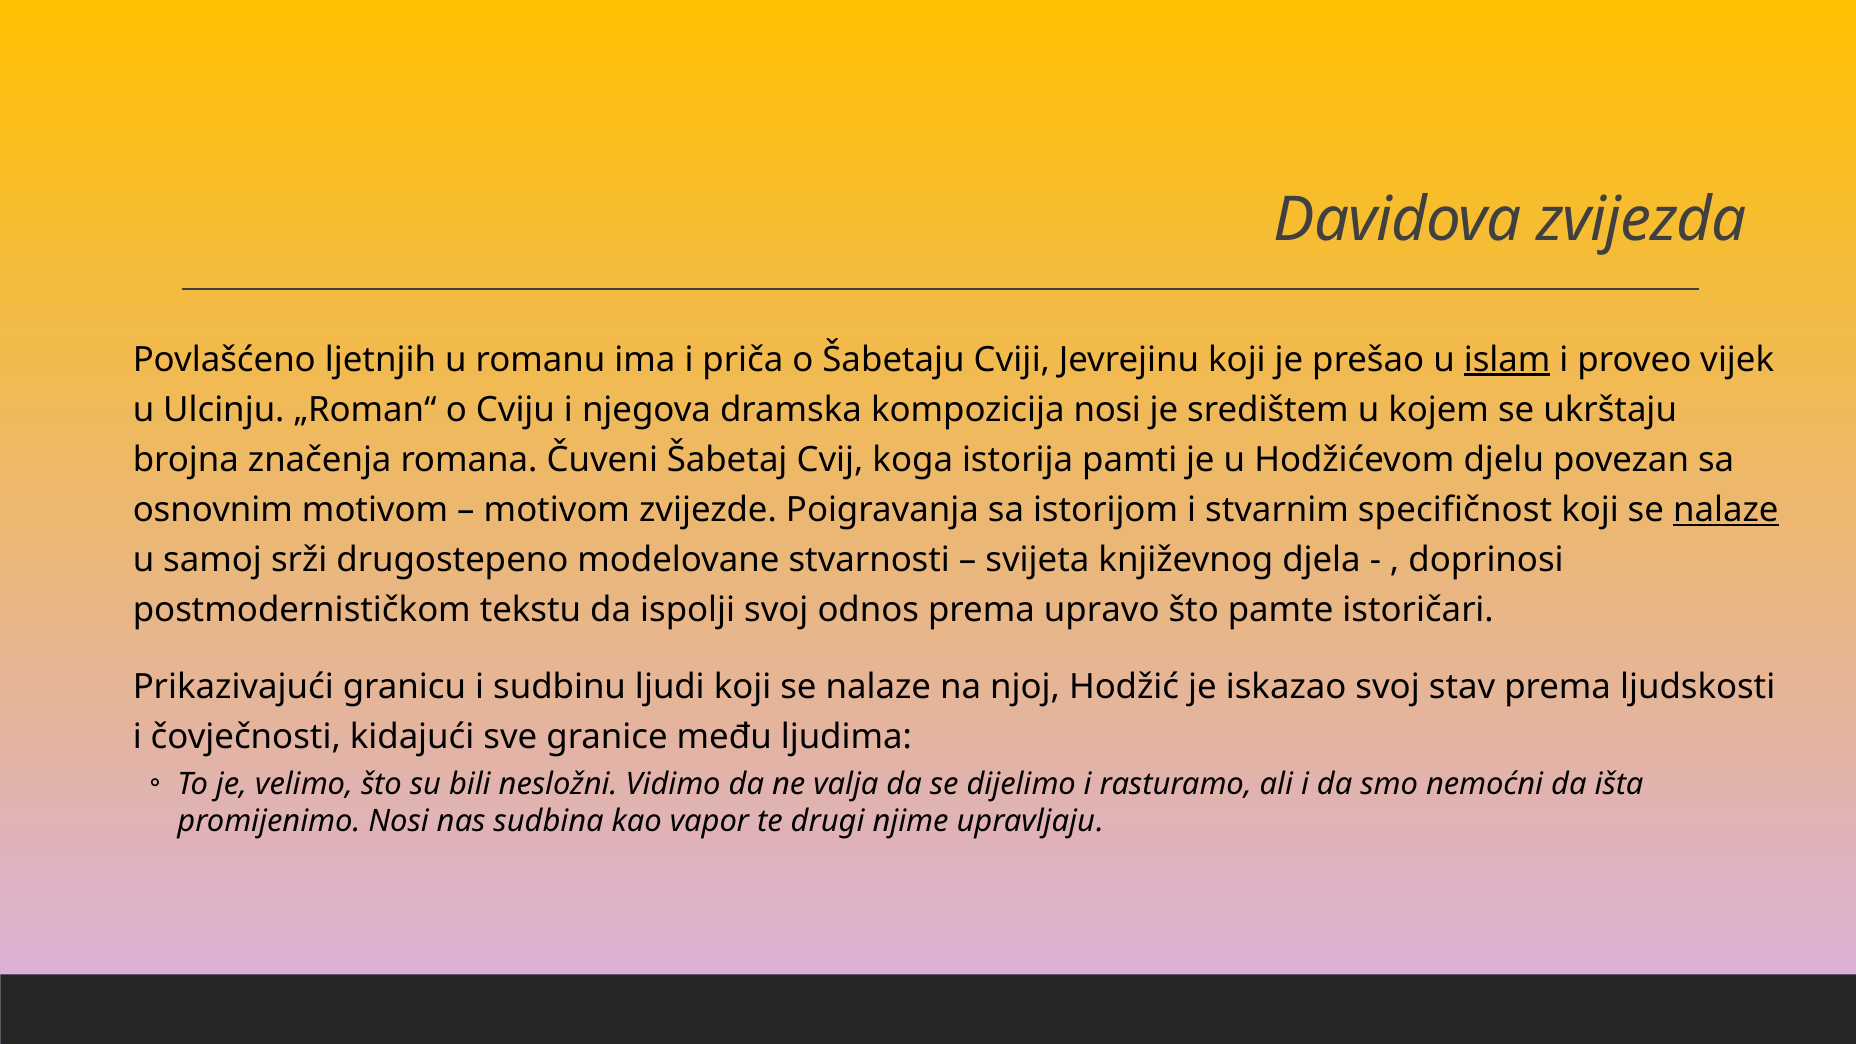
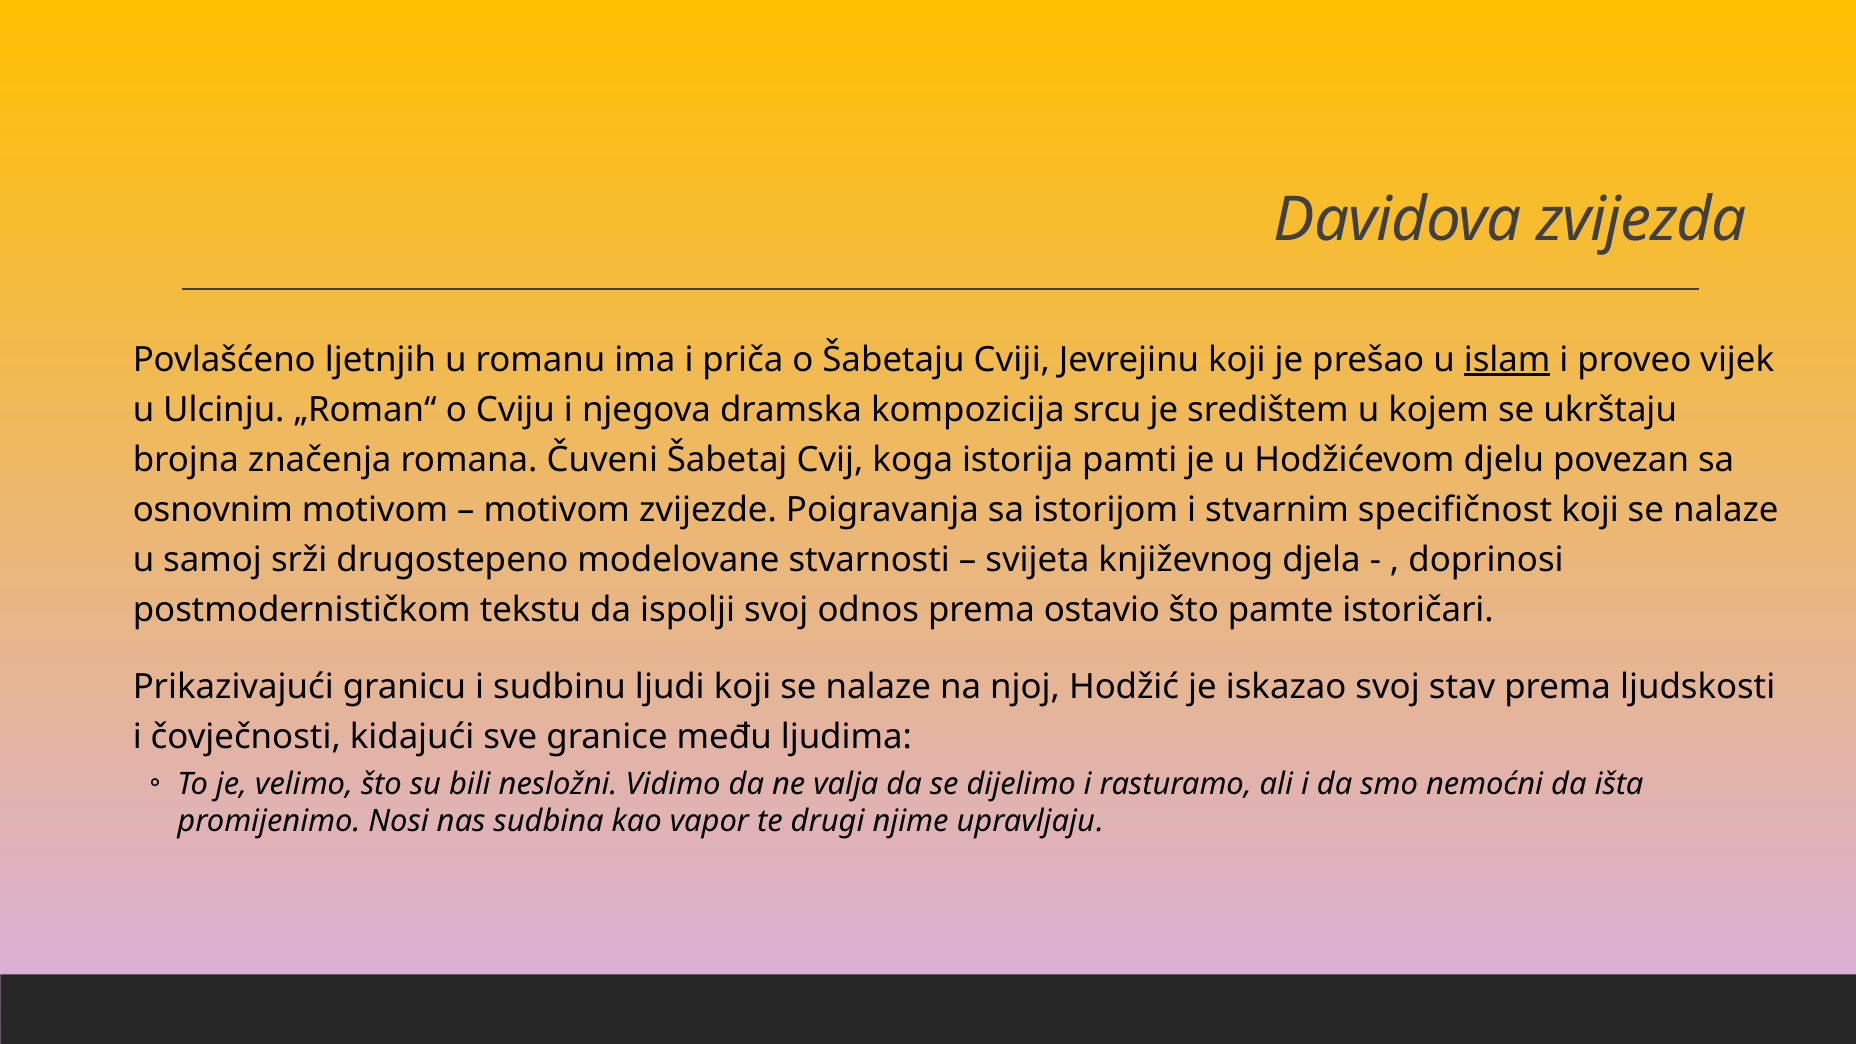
kompozicija nosi: nosi -> srcu (1107, 410)
nalaze underline: present -> none (1726, 510)
upravo: upravo -> ostavio (1102, 610)
